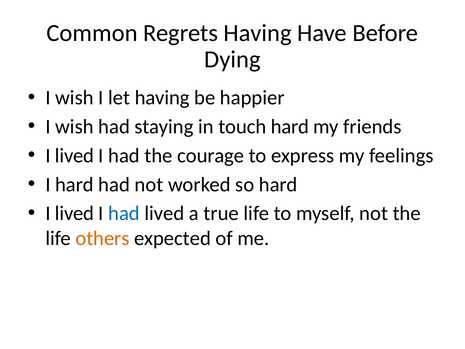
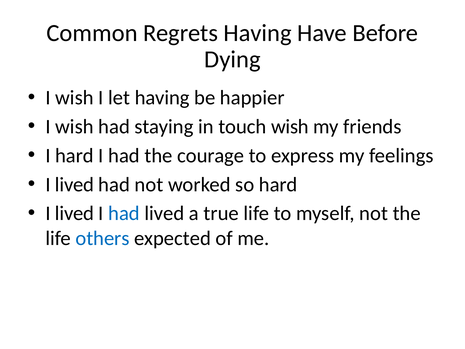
touch hard: hard -> wish (290, 126)
lived: lived -> hard (74, 155)
hard: hard -> lived (75, 184)
others colour: orange -> blue (103, 238)
